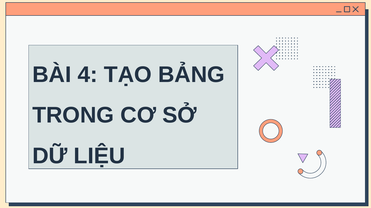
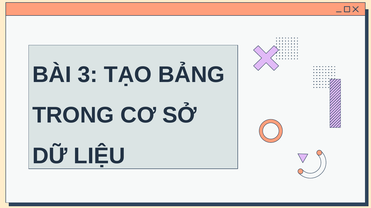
4: 4 -> 3 (88, 75)
